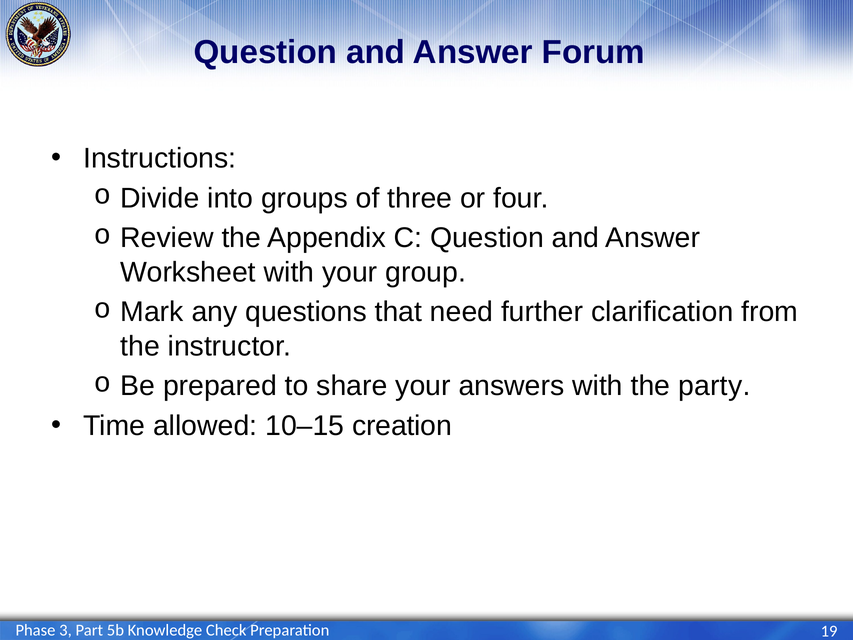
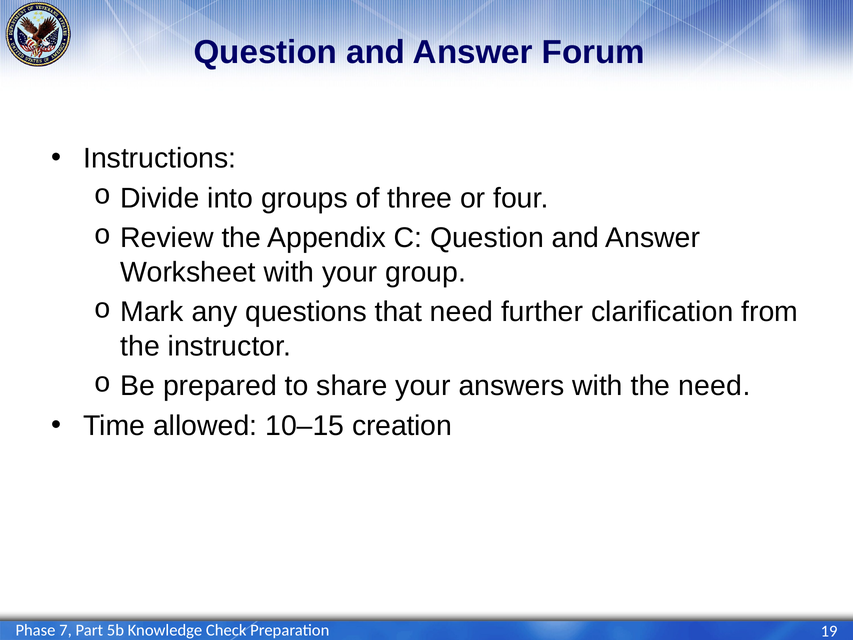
the party: party -> need (714, 386)
3: 3 -> 7 (66, 630)
